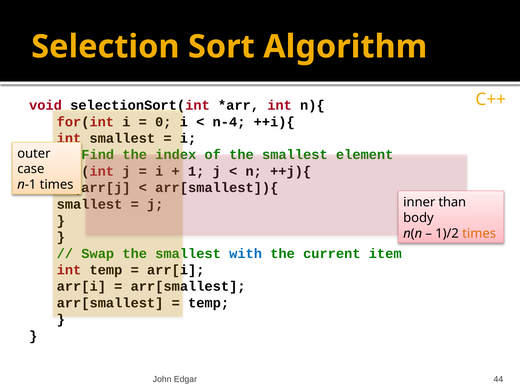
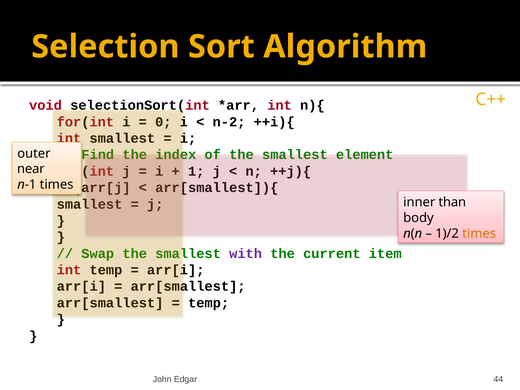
n-4: n-4 -> n-2 (229, 122)
case: case -> near (31, 169)
with colour: blue -> purple (246, 254)
